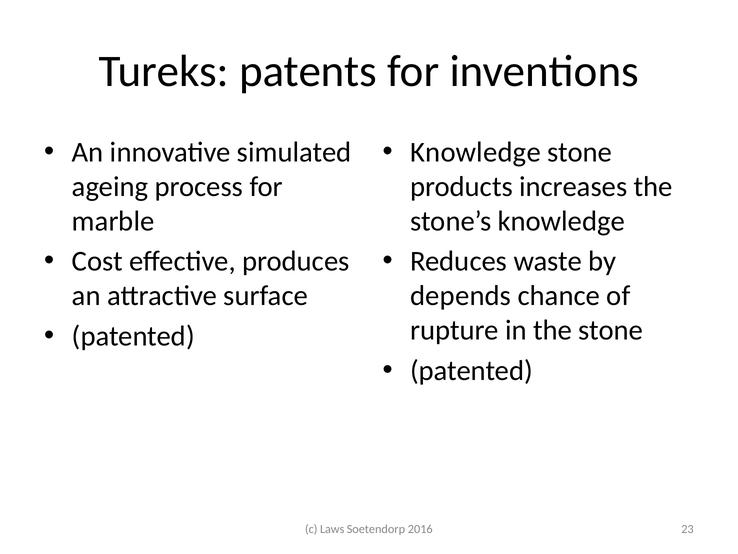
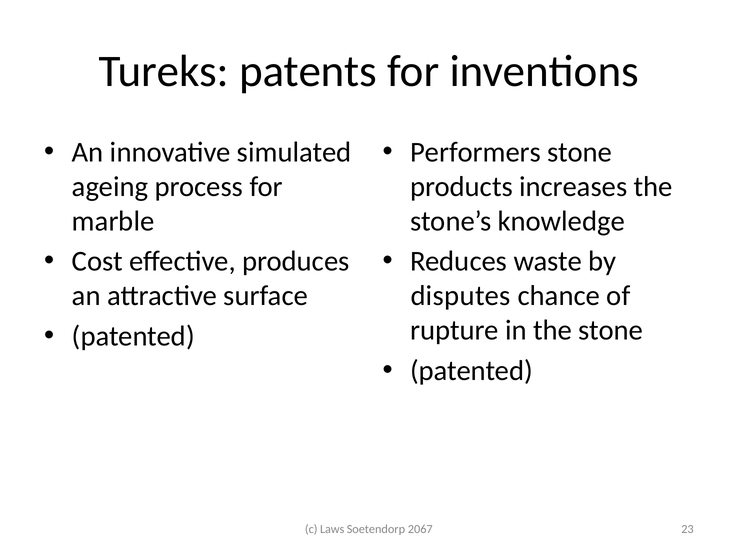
Knowledge: Knowledge -> Performers (476, 152)
depends: depends -> disputes (461, 296)
2016: 2016 -> 2067 (420, 528)
